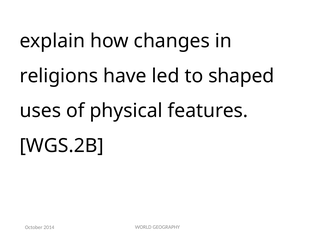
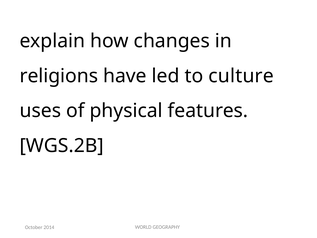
shaped: shaped -> culture (241, 76)
